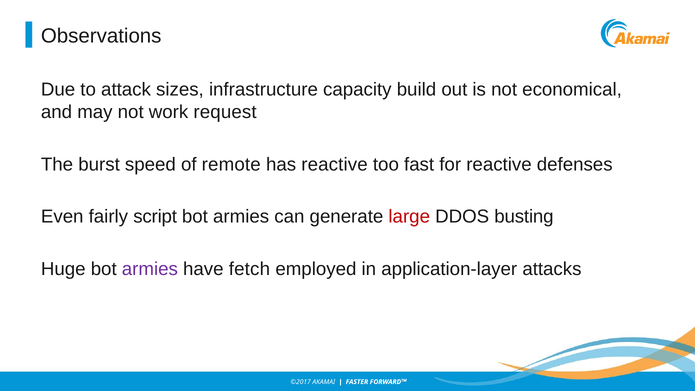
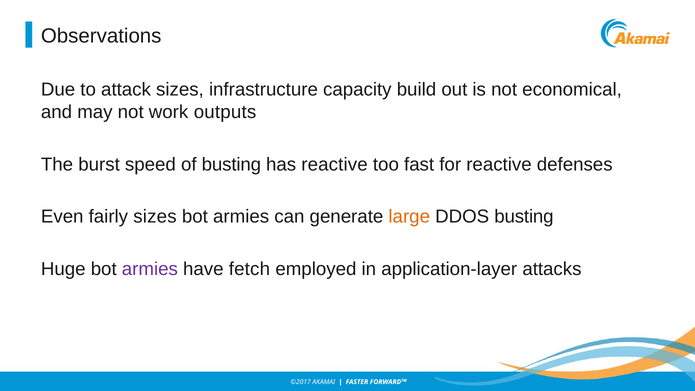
request: request -> outputs (225, 112)
of remote: remote -> busting (231, 164)
fairly script: script -> sizes (155, 217)
large colour: red -> orange (409, 217)
